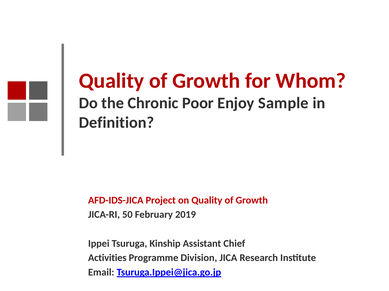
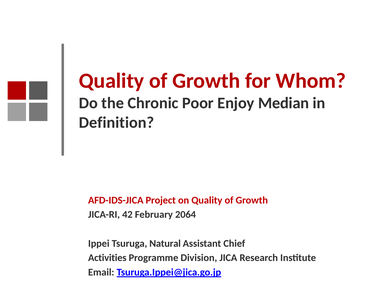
Sample: Sample -> Median (284, 103)
50: 50 -> 42 (127, 215)
2019: 2019 -> 2064 (186, 215)
Kinship: Kinship -> Natural (165, 244)
